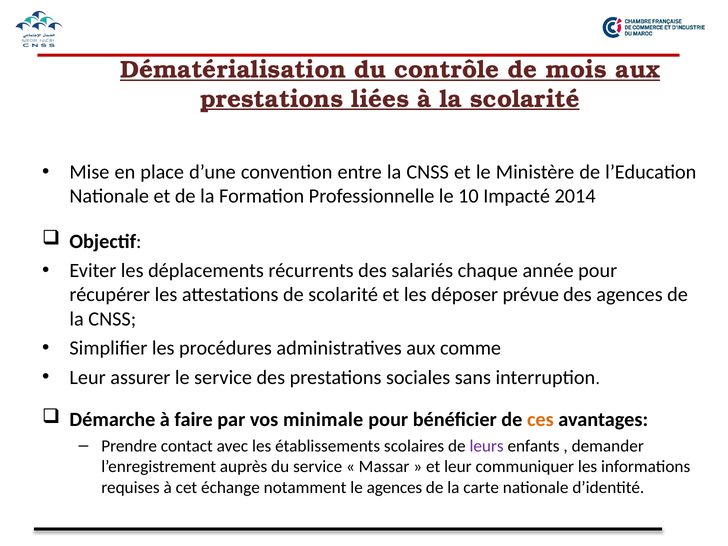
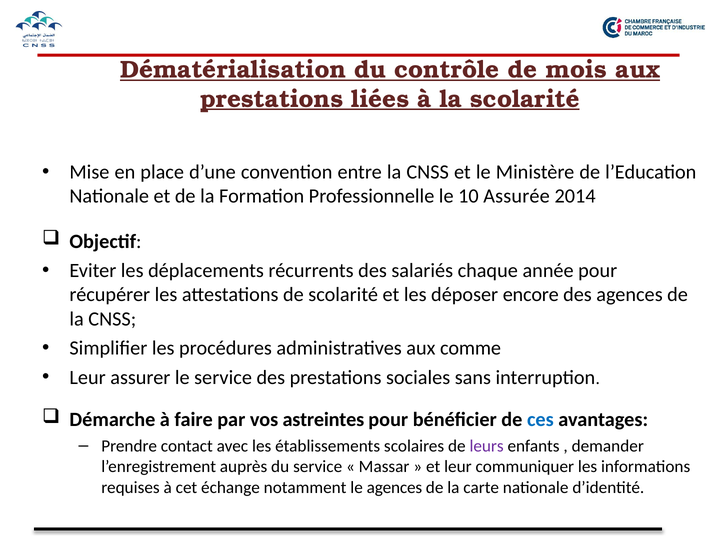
Impacté: Impacté -> Assurée (517, 196)
prévue: prévue -> encore (531, 295)
minimale: minimale -> astreintes (323, 420)
ces colour: orange -> blue (540, 420)
